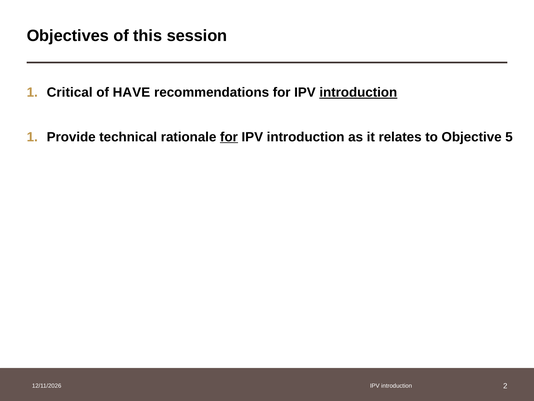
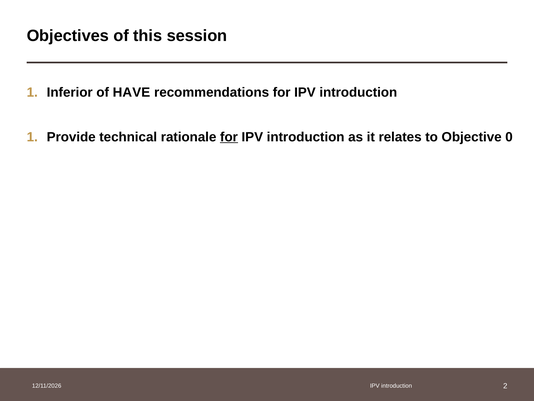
Critical: Critical -> Inferior (70, 92)
introduction underline: present -> none (358, 92)
5: 5 -> 0 (509, 137)
